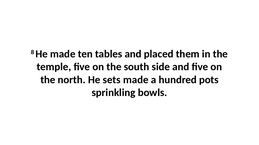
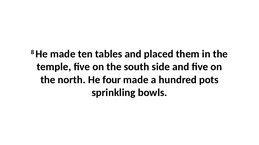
sets: sets -> four (112, 80)
